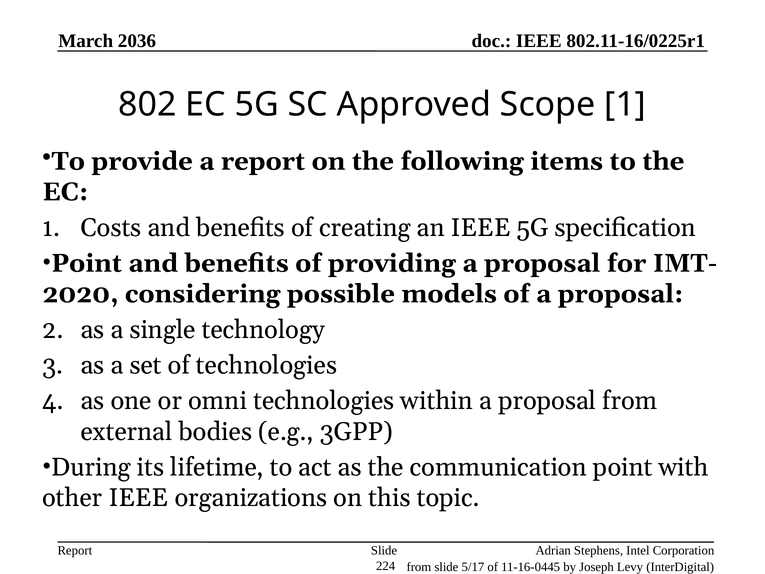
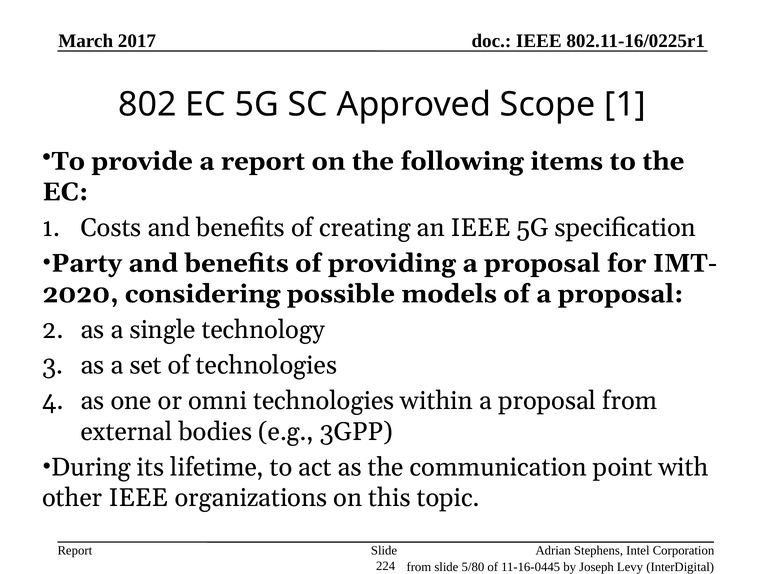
2036: 2036 -> 2017 (137, 41)
Point: Point -> Party (87, 263)
5/17: 5/17 -> 5/80 (473, 567)
